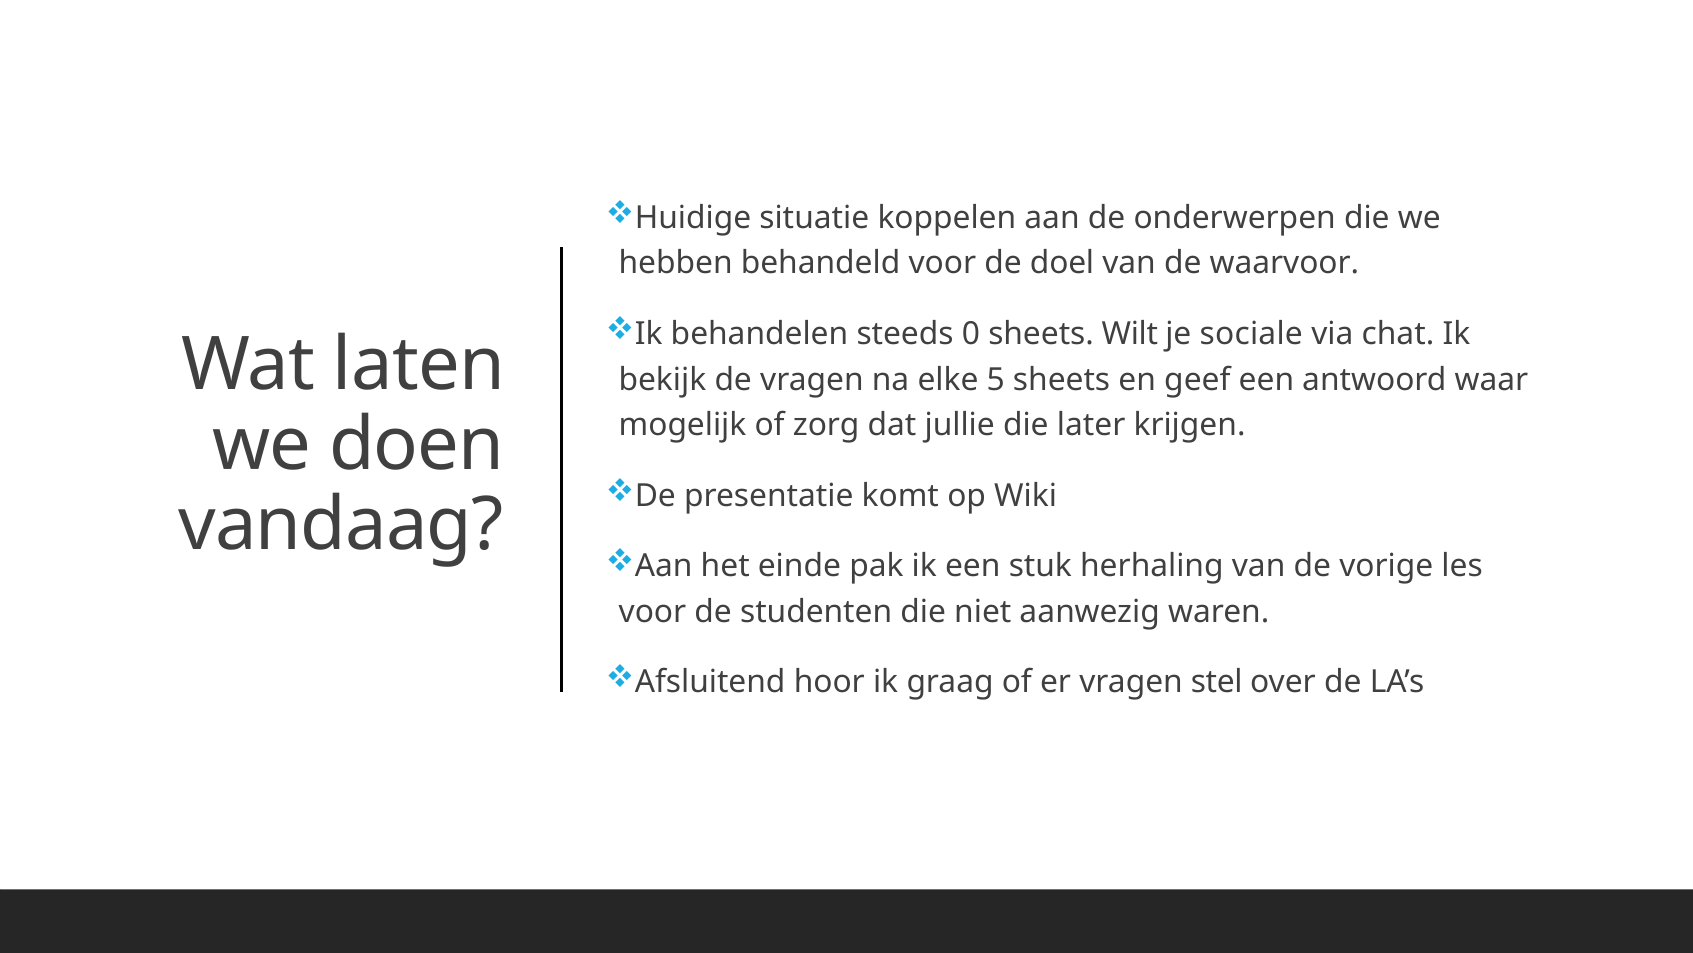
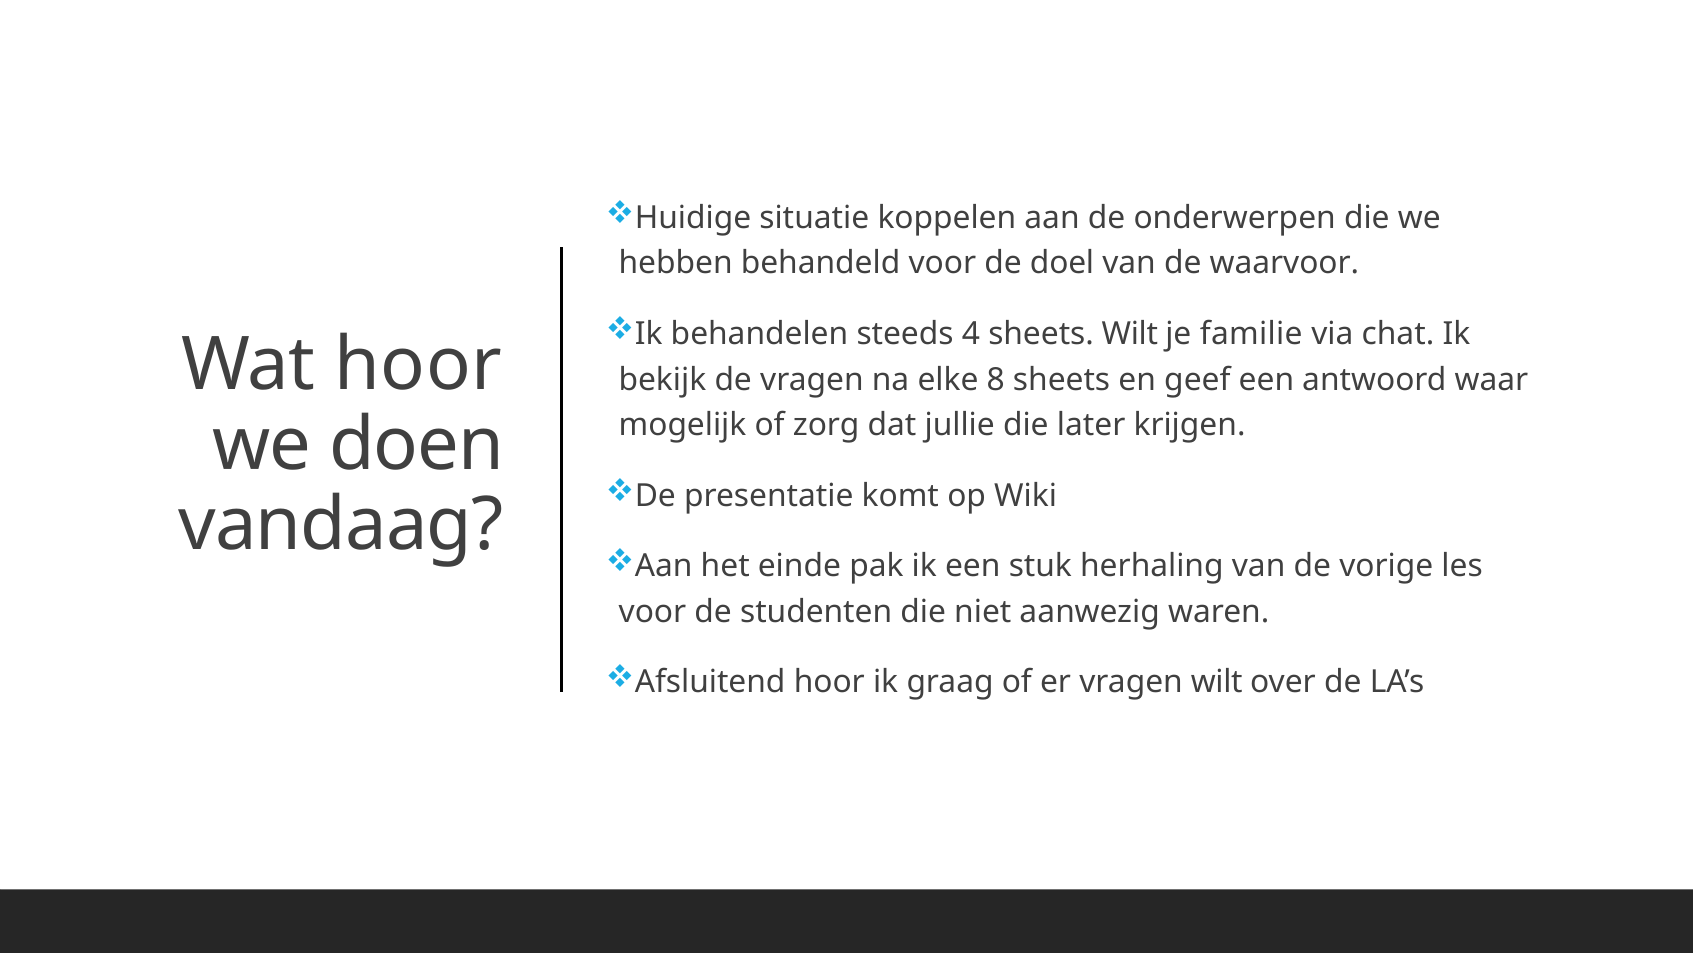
0: 0 -> 4 (971, 334)
sociale: sociale -> familie (1251, 334)
Wat laten: laten -> hoor (418, 365)
5: 5 -> 8 (996, 379)
vragen stel: stel -> wilt (1217, 682)
